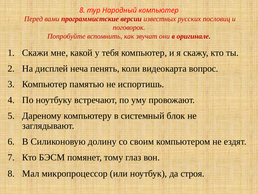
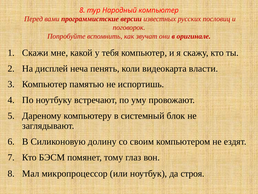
вопрос: вопрос -> власти (204, 68)
